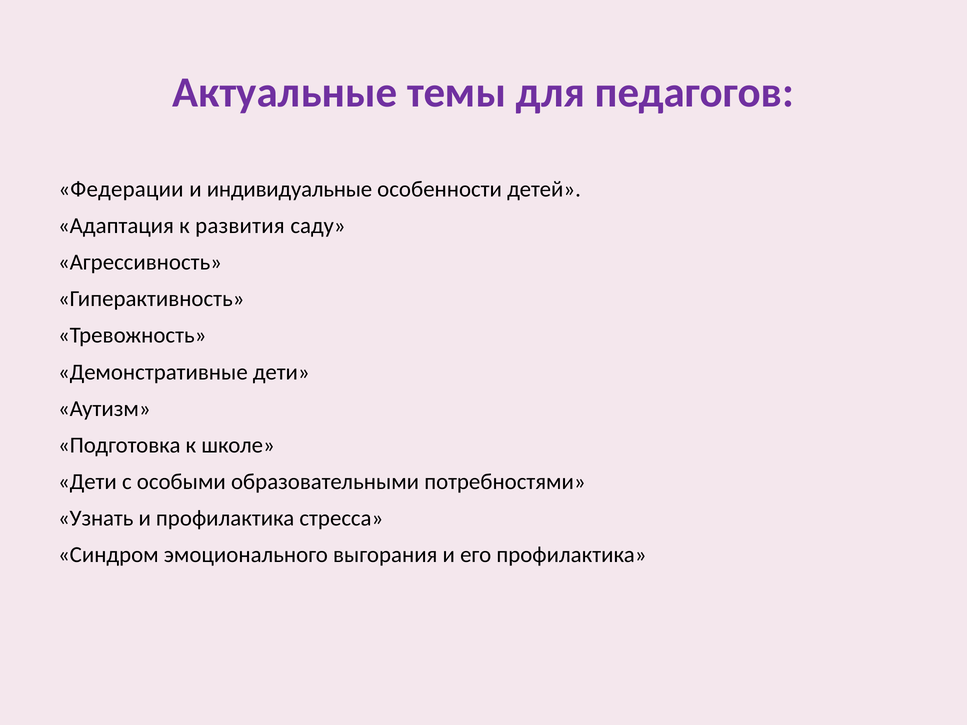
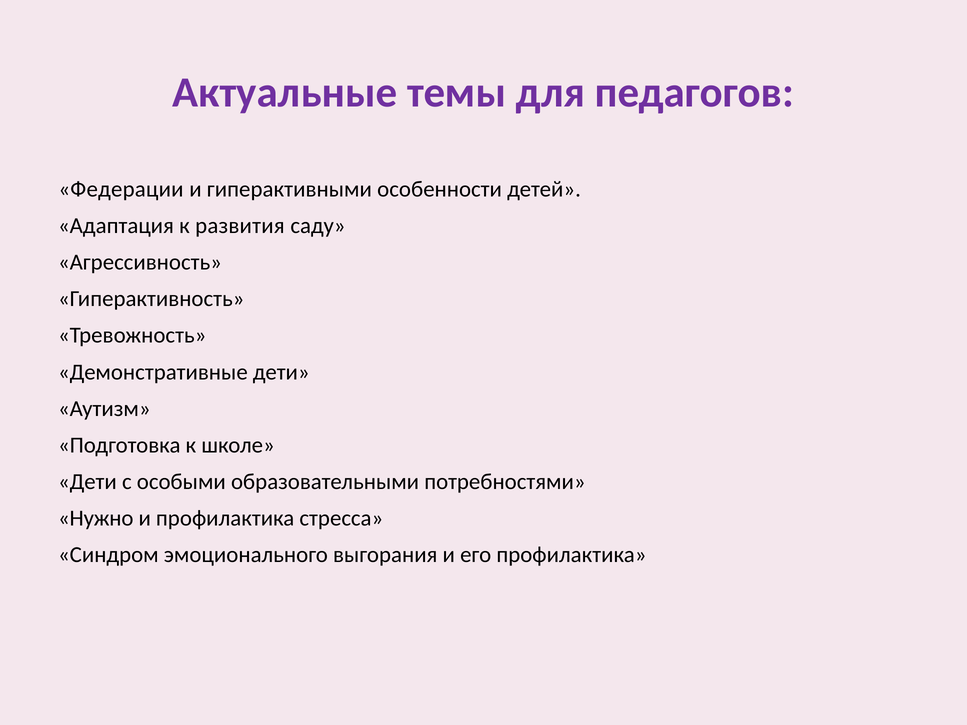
индивидуальные: индивидуальные -> гиперактивными (289, 189)
Узнать: Узнать -> Нужно (96, 518)
